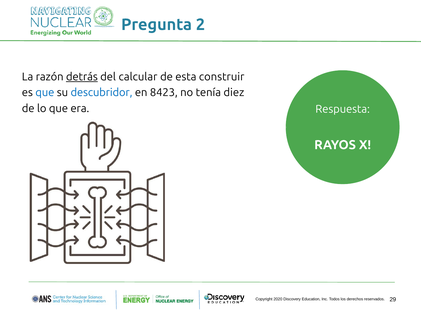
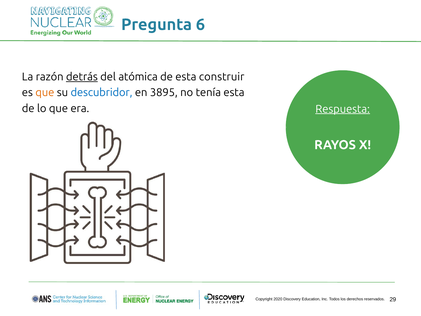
2: 2 -> 6 (200, 25)
calcular: calcular -> atómica (138, 77)
que colour: blue -> orange (45, 93)
8423: 8423 -> 3895 (164, 93)
tenía diez: diez -> esta (234, 93)
Respuesta underline: none -> present (343, 109)
